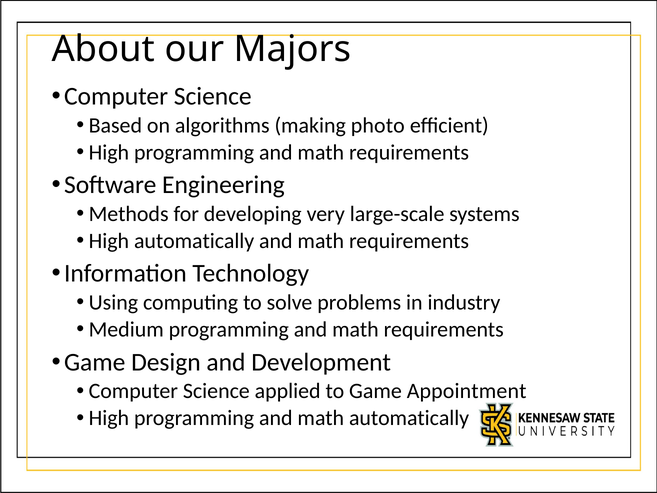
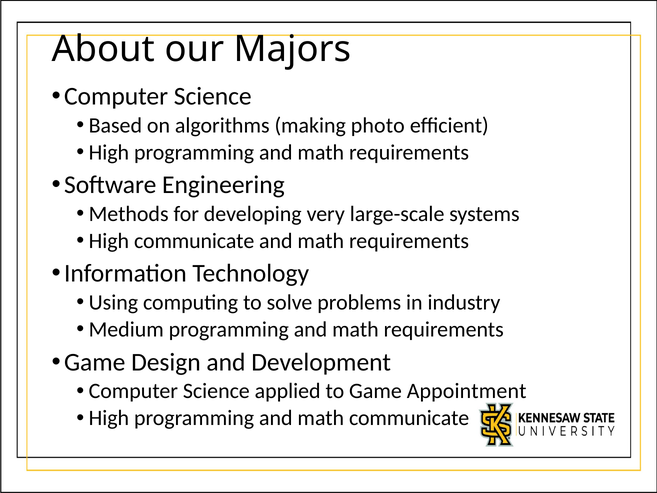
High automatically: automatically -> communicate (194, 241)
math automatically: automatically -> communicate (409, 418)
